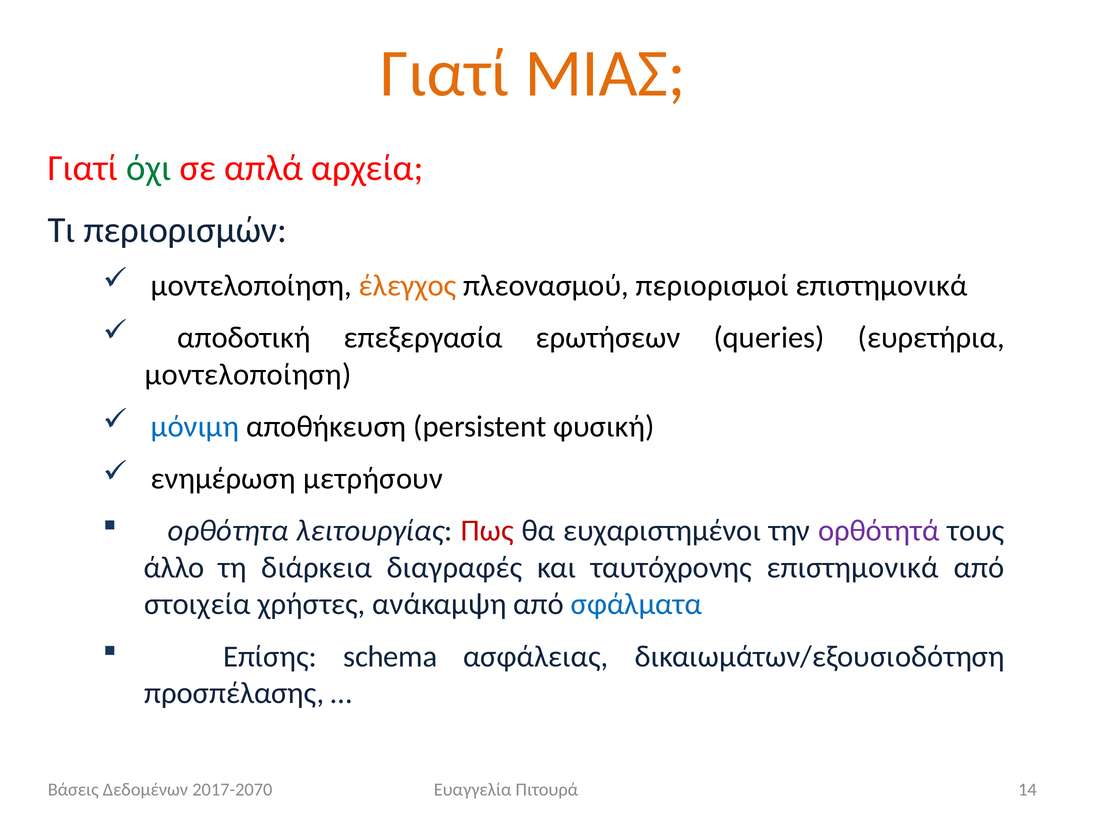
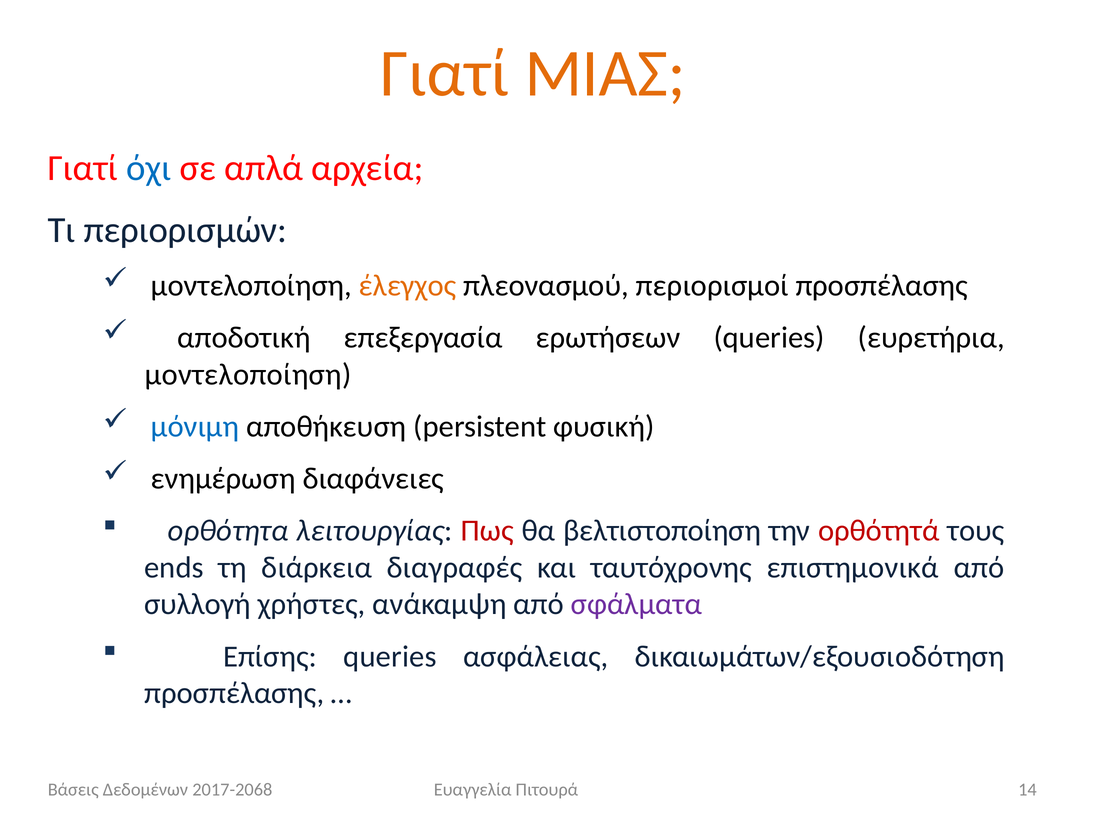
όχι colour: green -> blue (149, 168)
περιορισμοί επιστημονικά: επιστημονικά -> προσπέλασης (882, 286)
μετρήσουν: μετρήσουν -> διαφάνειες (373, 479)
ευχαριστημένοι: ευχαριστημένοι -> βελτιστοποίηση (662, 531)
ορθότητά colour: purple -> red (879, 531)
άλλο: άλλο -> ends (174, 568)
στοιχεία: στοιχεία -> συλλογή (197, 605)
σφάλματα colour: blue -> purple (636, 605)
Επίσης schema: schema -> queries (390, 657)
2017-2070: 2017-2070 -> 2017-2068 (232, 790)
